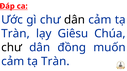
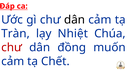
Giêsu: Giêsu -> Nhiệt (73, 34)
chư colour: black -> red (12, 48)
Tràn: Tràn -> Chết (55, 62)
